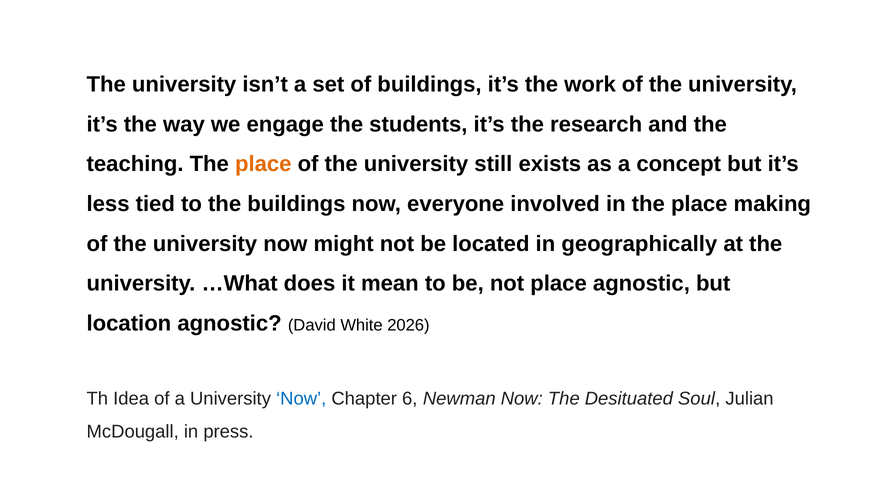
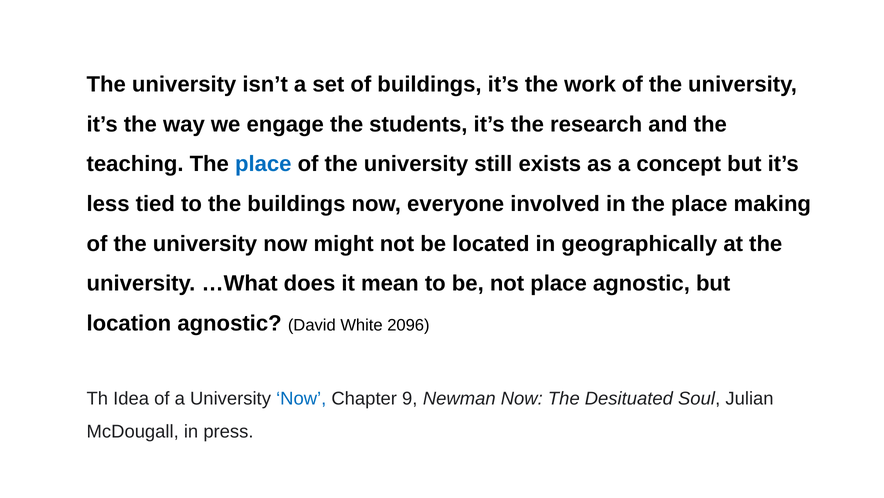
place colour: orange -> blue (263, 164)
2026: 2026 -> 2096 (408, 325)
6: 6 -> 9 (410, 398)
